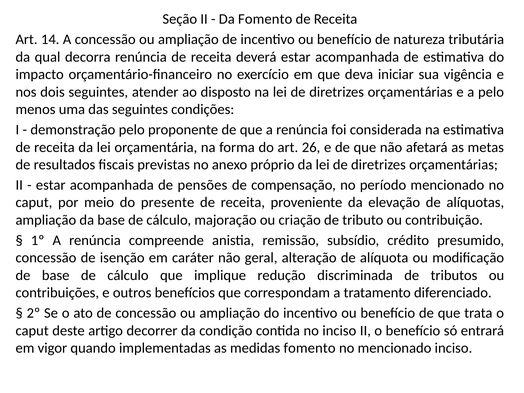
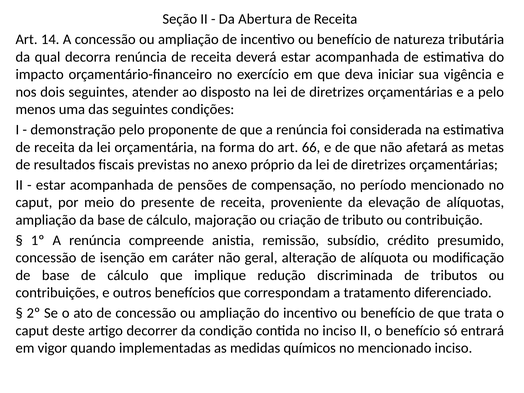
Da Fomento: Fomento -> Abertura (265, 19)
26: 26 -> 66 (311, 147)
medidas fomento: fomento -> químicos (310, 348)
